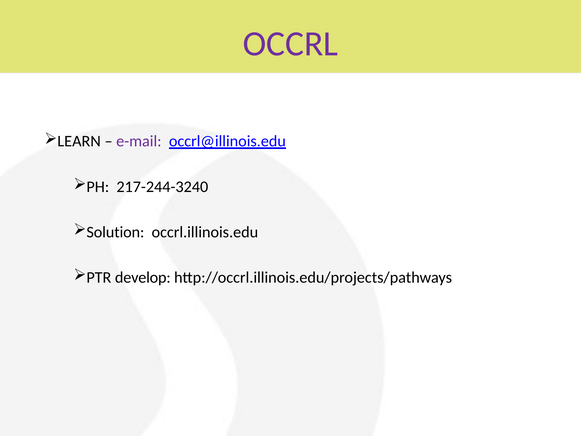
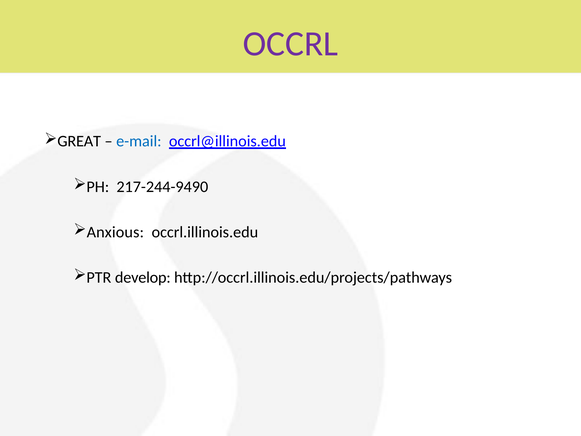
LEARN: LEARN -> GREAT (79, 141)
e-mail colour: purple -> blue (139, 141)
217-244-3240: 217-244-3240 -> 217-244-9490 (162, 187)
Solution: Solution -> Anxious (115, 232)
